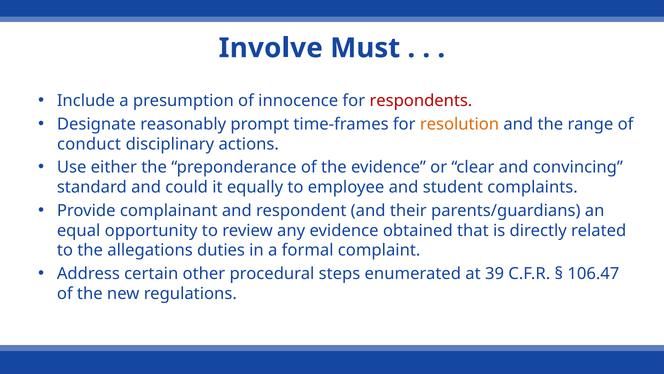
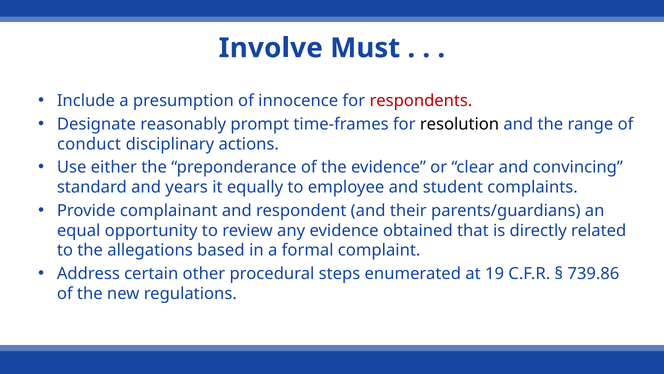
resolution colour: orange -> black (459, 124)
could: could -> years (187, 188)
duties: duties -> based (221, 251)
39: 39 -> 19 (495, 274)
106.47: 106.47 -> 739.86 (593, 274)
